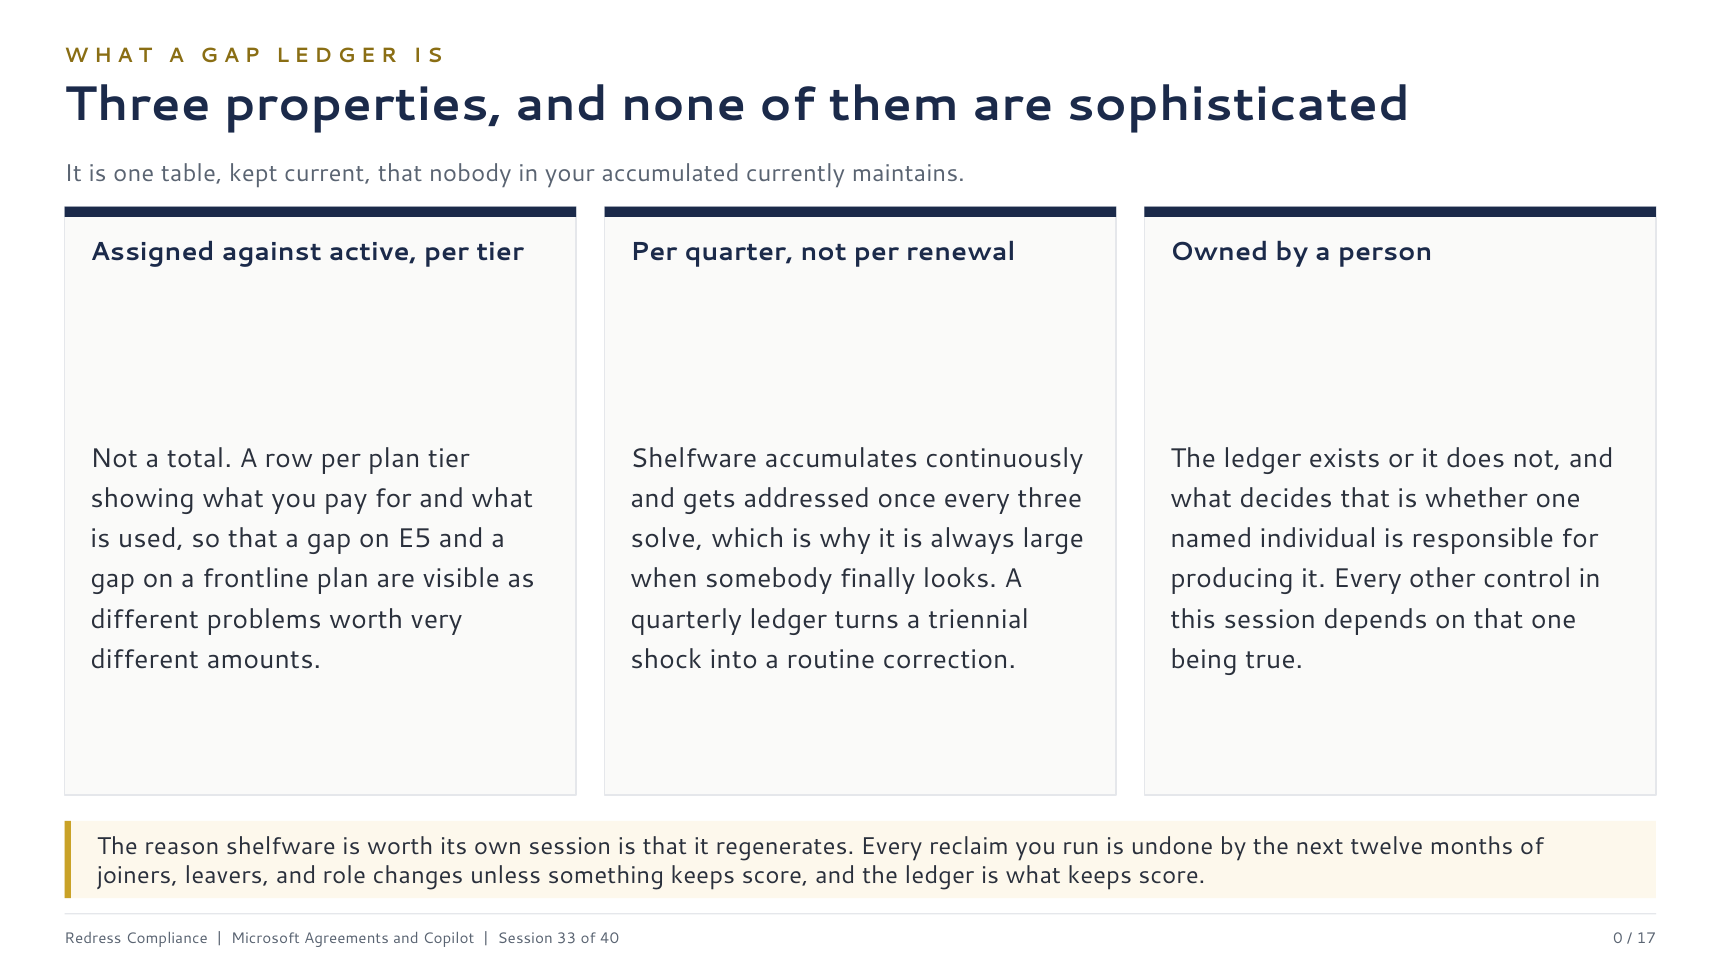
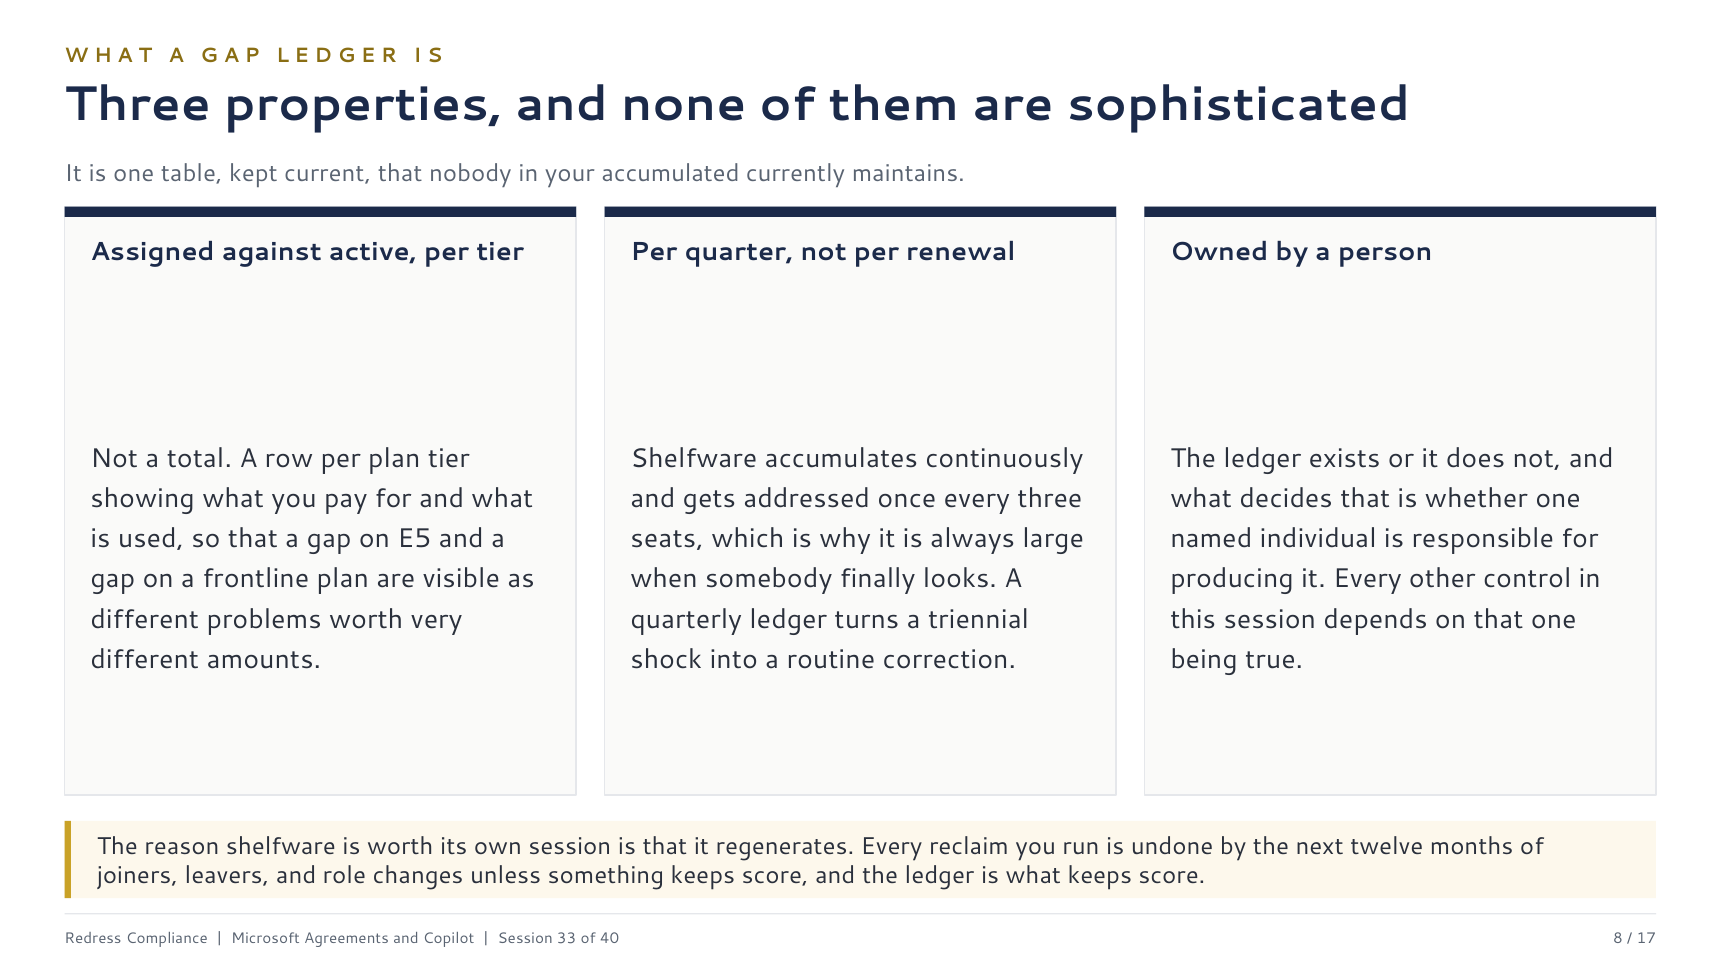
solve: solve -> seats (667, 539)
0: 0 -> 8 (1618, 938)
